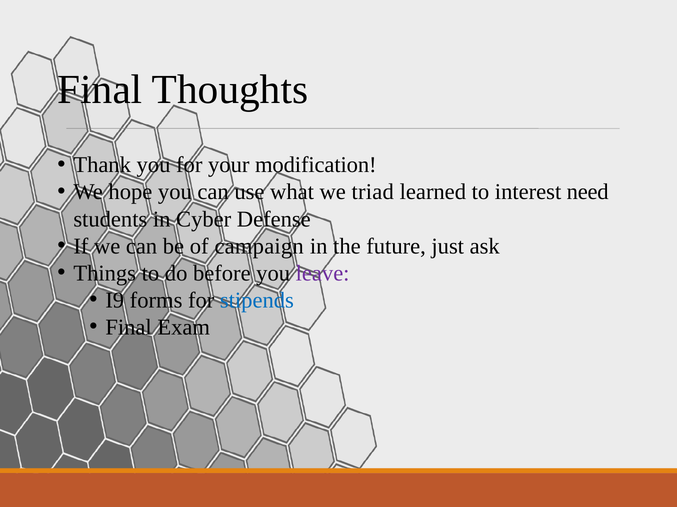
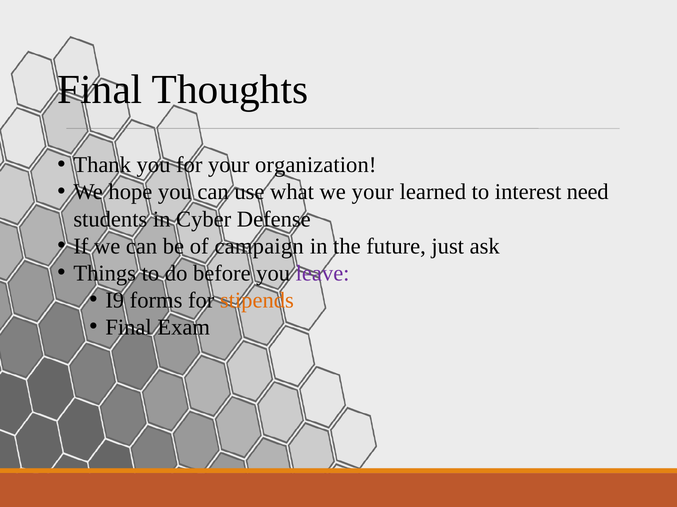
modification: modification -> organization (316, 165)
we triad: triad -> your (373, 192)
stipends colour: blue -> orange (257, 301)
